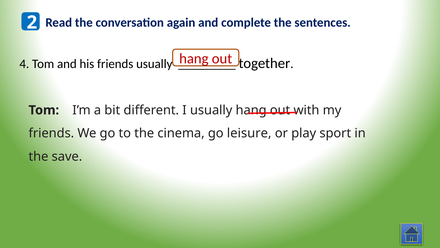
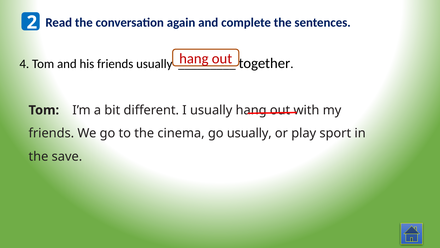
go leisure: leisure -> usually (249, 133)
